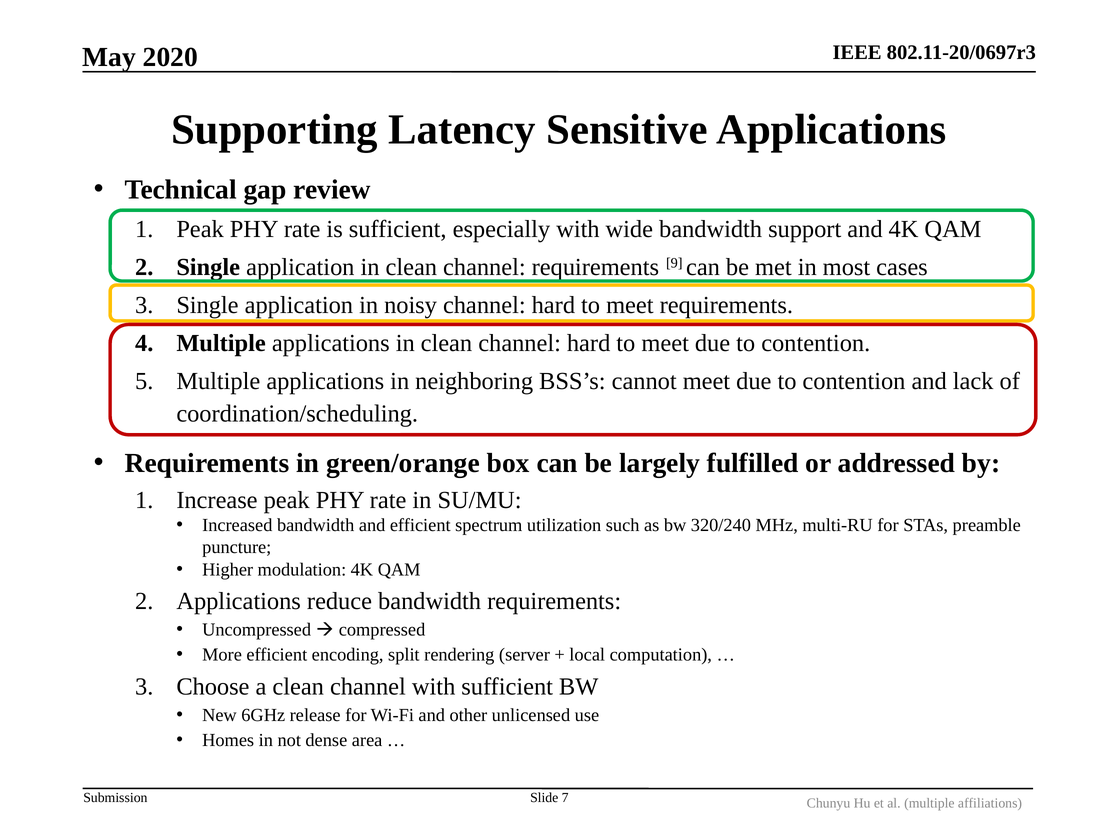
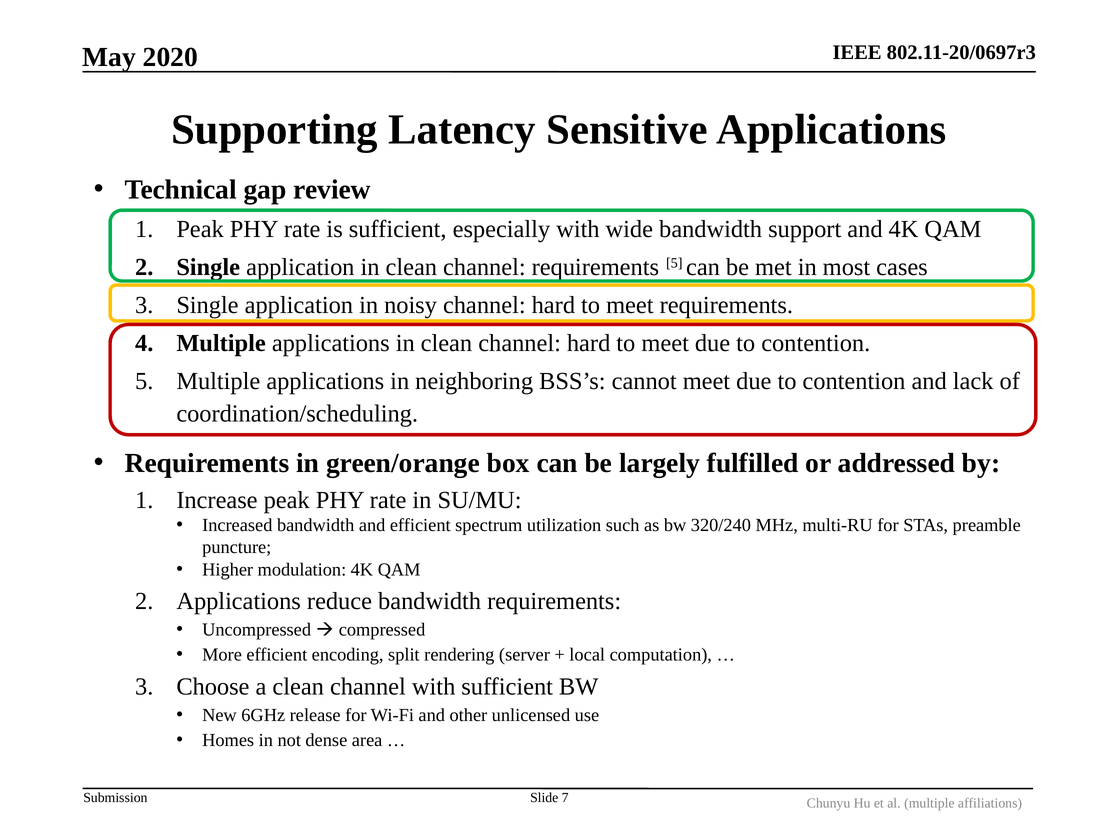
requirements 9: 9 -> 5 (674, 263)
